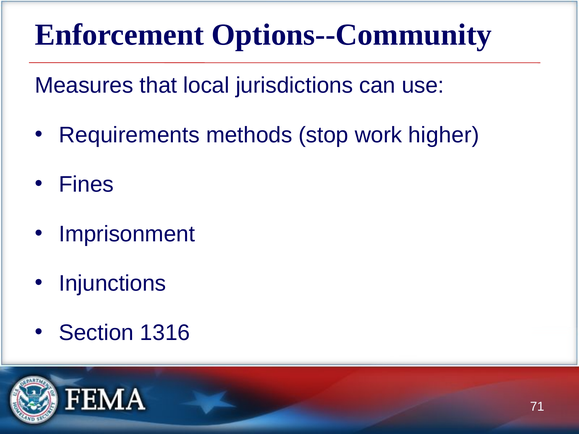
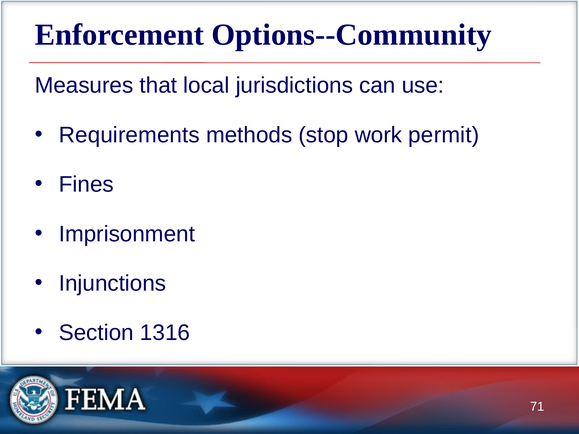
higher: higher -> permit (444, 135)
